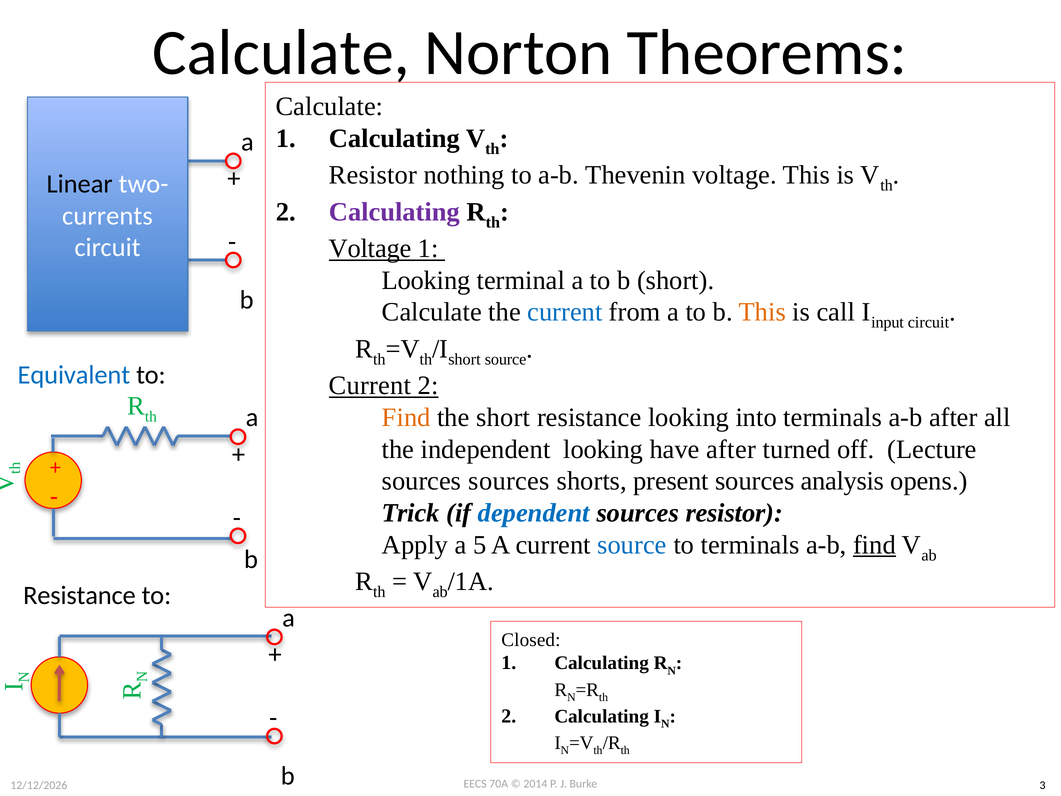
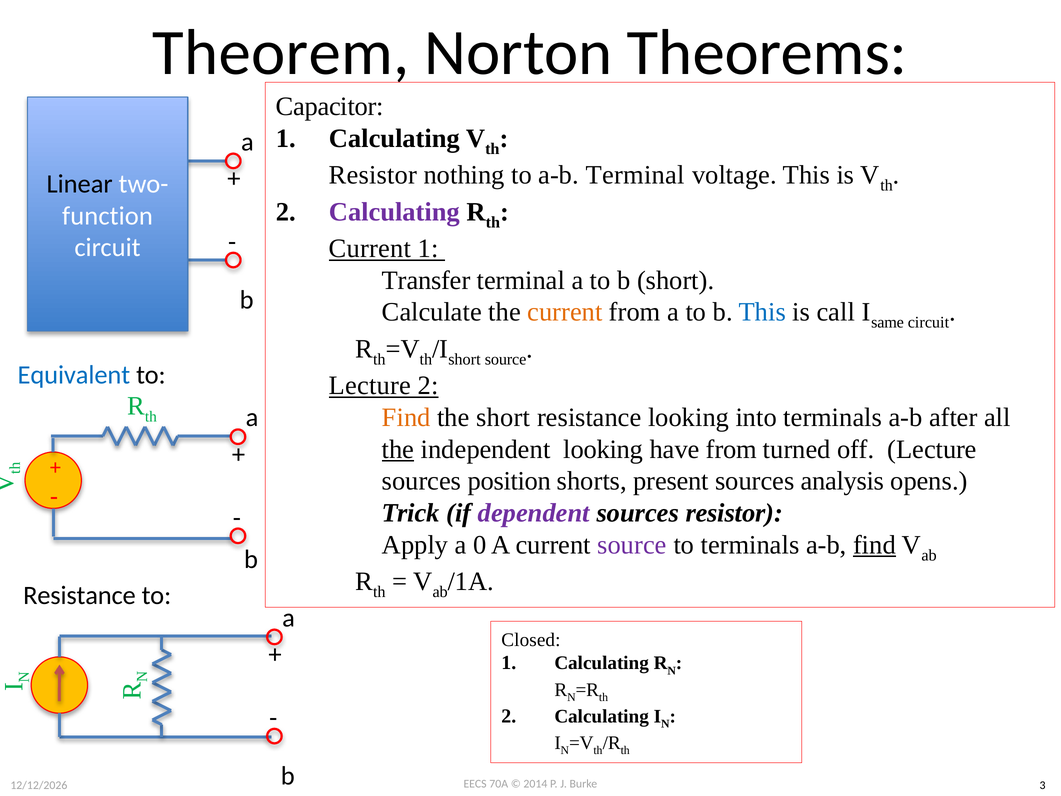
Calculate: Calculate -> Theorem (281, 53)
Calculate: Calculate -> Capacitor (330, 106)
a-b Thevenin: Thevenin -> Terminal (635, 175)
currents: currents -> function (107, 216)
Voltage: Voltage -> Current (370, 248)
Looking: Looking -> Transfer (426, 280)
current colour: blue -> orange (565, 312)
This colour: orange -> blue (762, 312)
input: input -> same (888, 323)
Current: Current -> Lecture (370, 386)
the underline: none -> present (398, 449)
have after: after -> from (731, 449)
sources sources: sources -> position (509, 481)
dependent colour: blue -> purple (534, 513)
5: 5 -> 0 (480, 545)
source colour: blue -> purple (632, 545)
